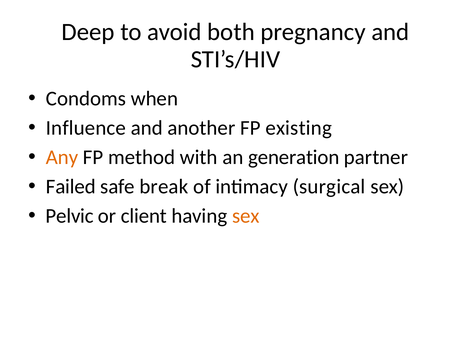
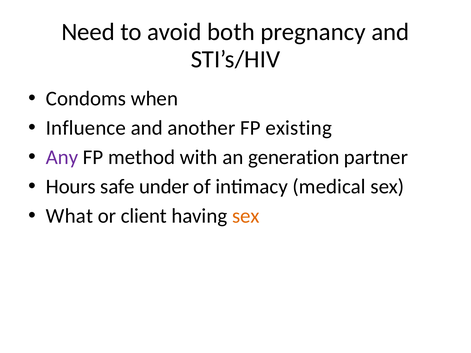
Deep: Deep -> Need (88, 32)
Any colour: orange -> purple (62, 157)
Failed: Failed -> Hours (71, 187)
break: break -> under (164, 187)
surgical: surgical -> medical (329, 187)
Pelvic: Pelvic -> What (69, 216)
